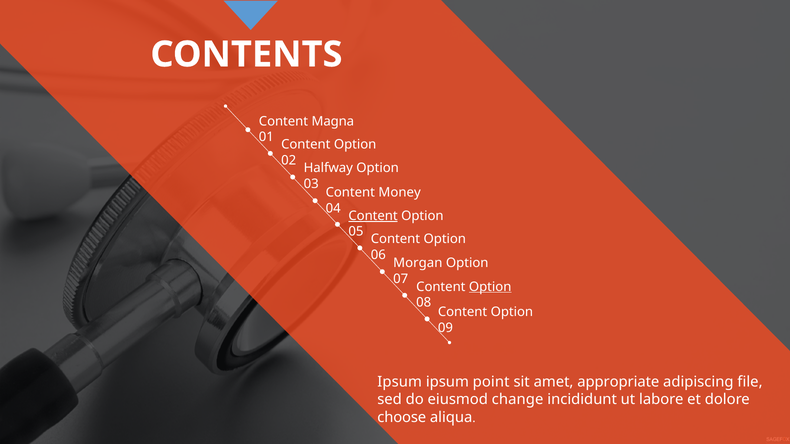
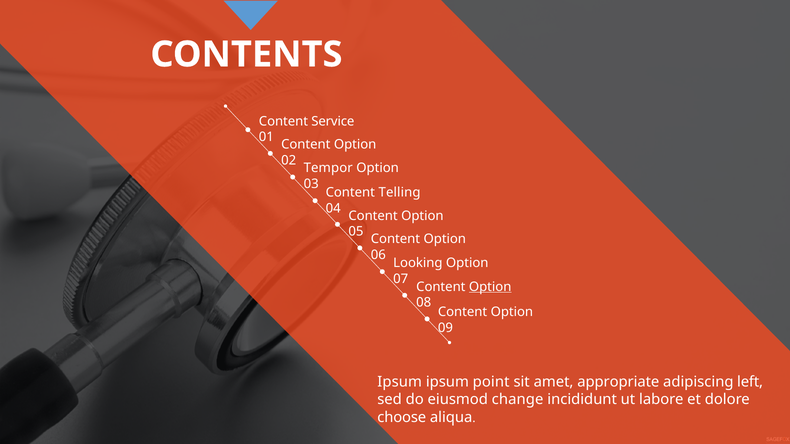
Magna: Magna -> Service (333, 121)
Halfway: Halfway -> Tempor (328, 168)
Money: Money -> Telling (400, 193)
Content underline: present -> none (373, 216)
Morgan: Morgan -> Looking (418, 263)
file: file -> left (750, 382)
